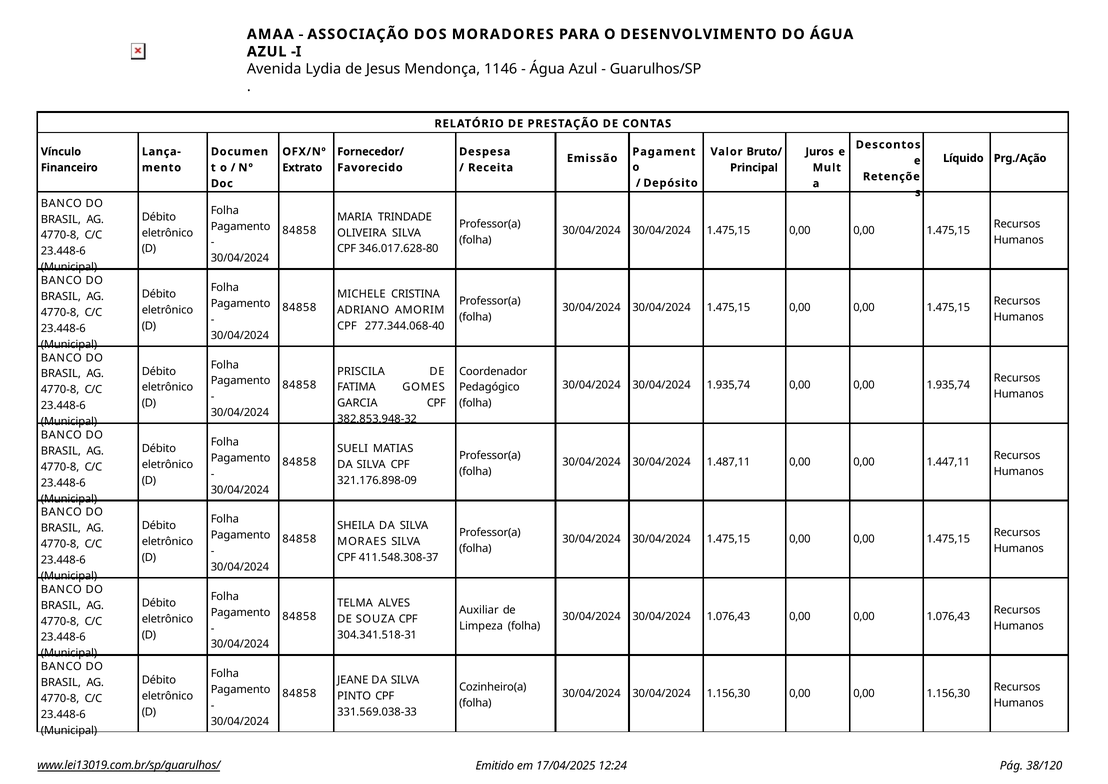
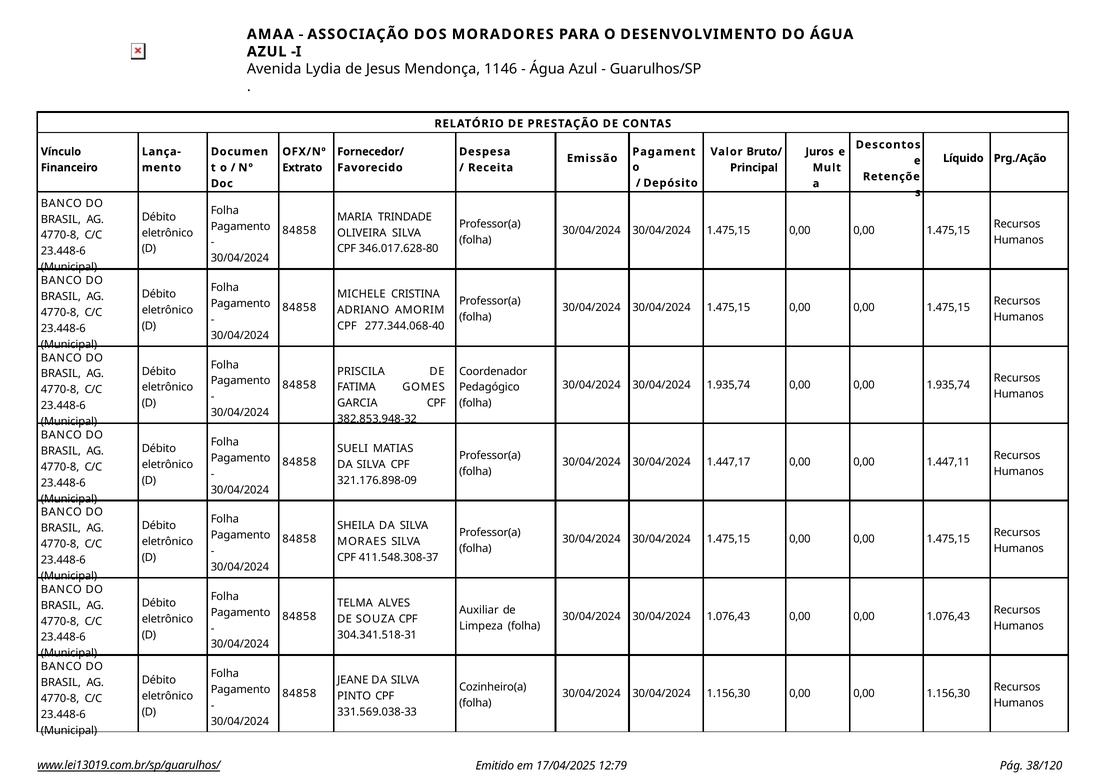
1.487,11: 1.487,11 -> 1.447,17 (729, 462)
12:24: 12:24 -> 12:79 (613, 765)
